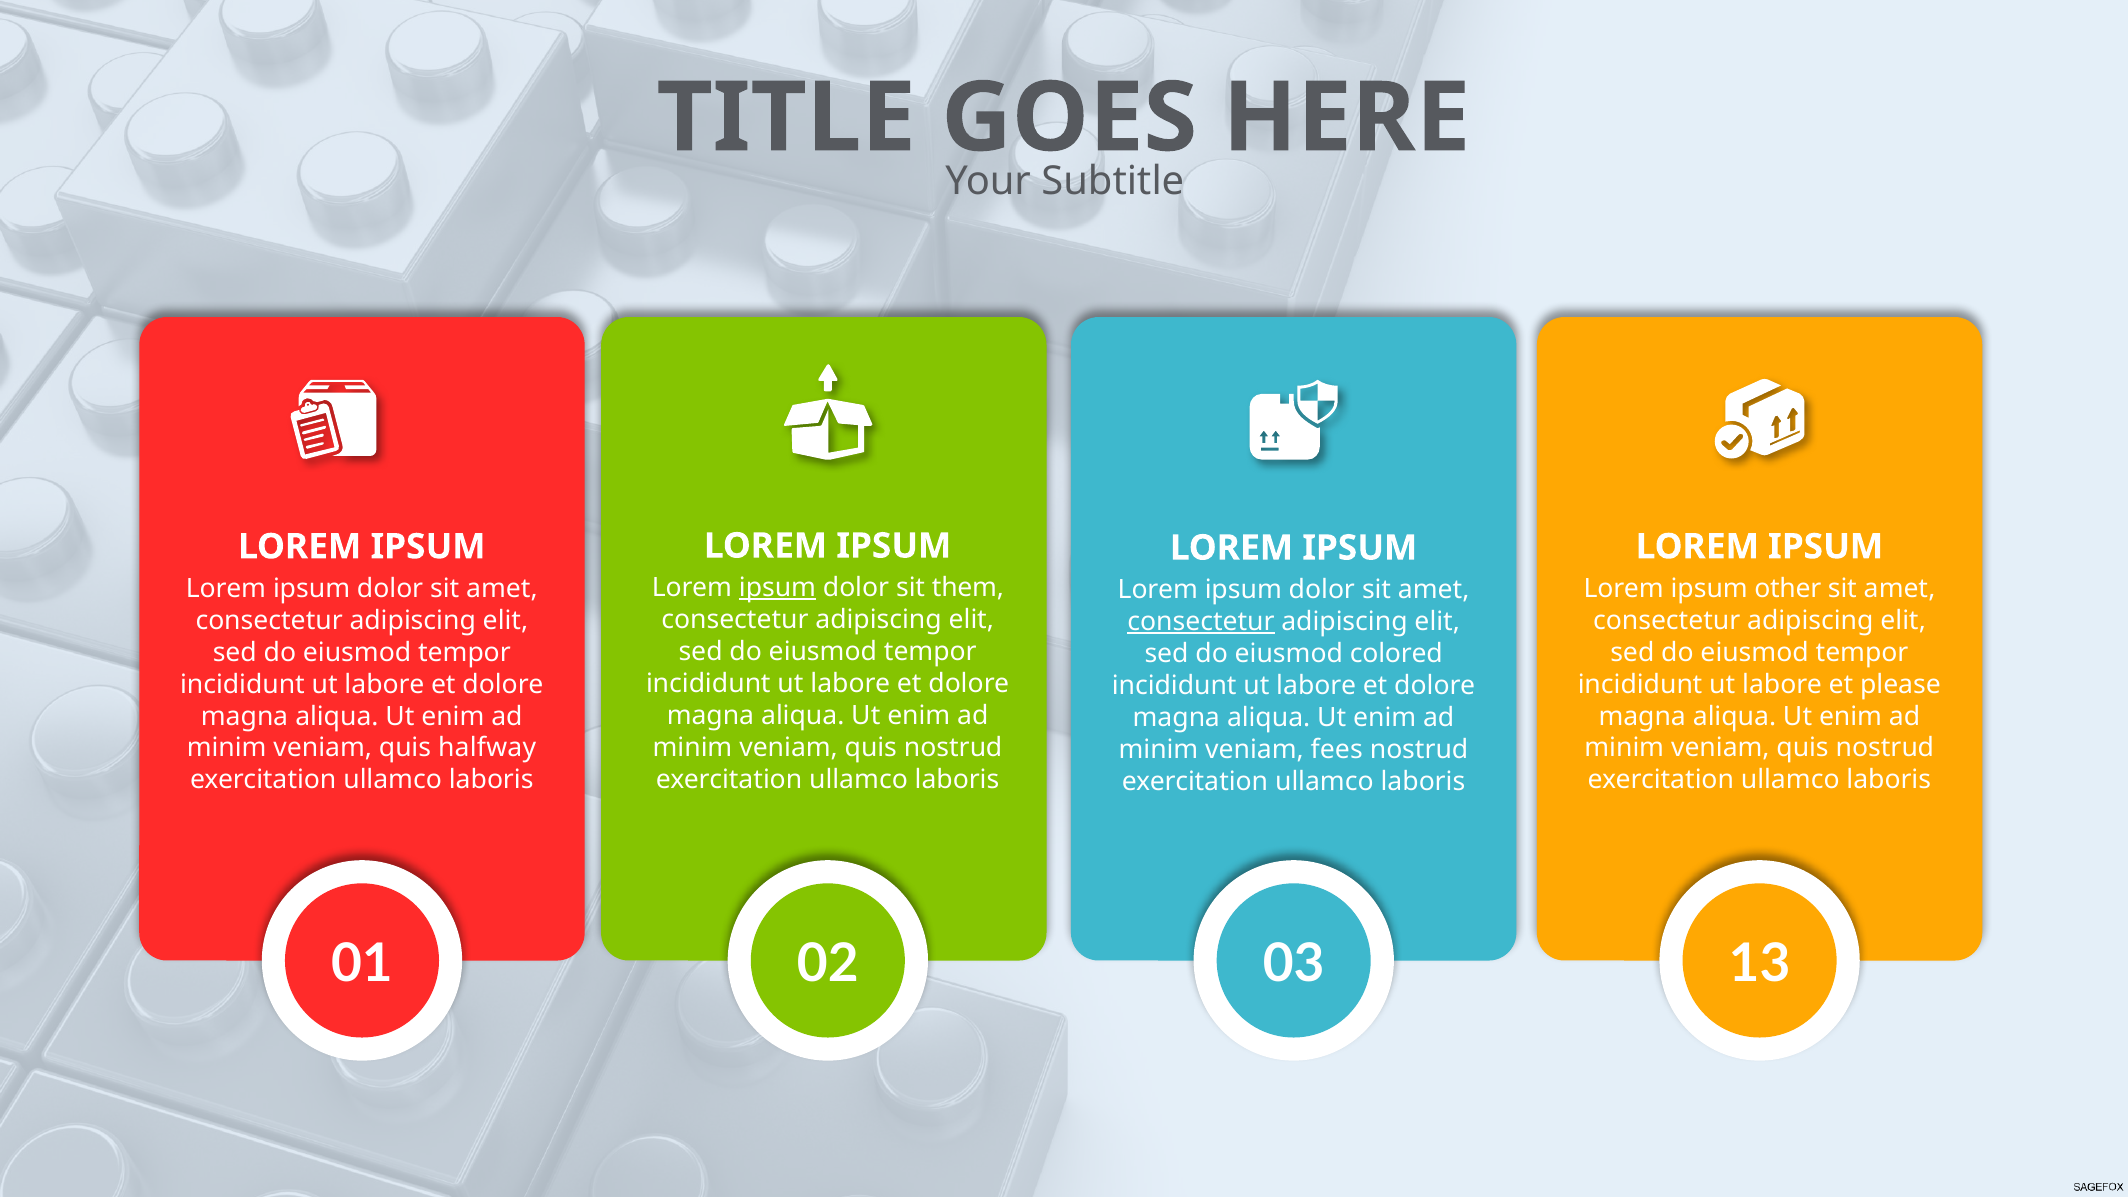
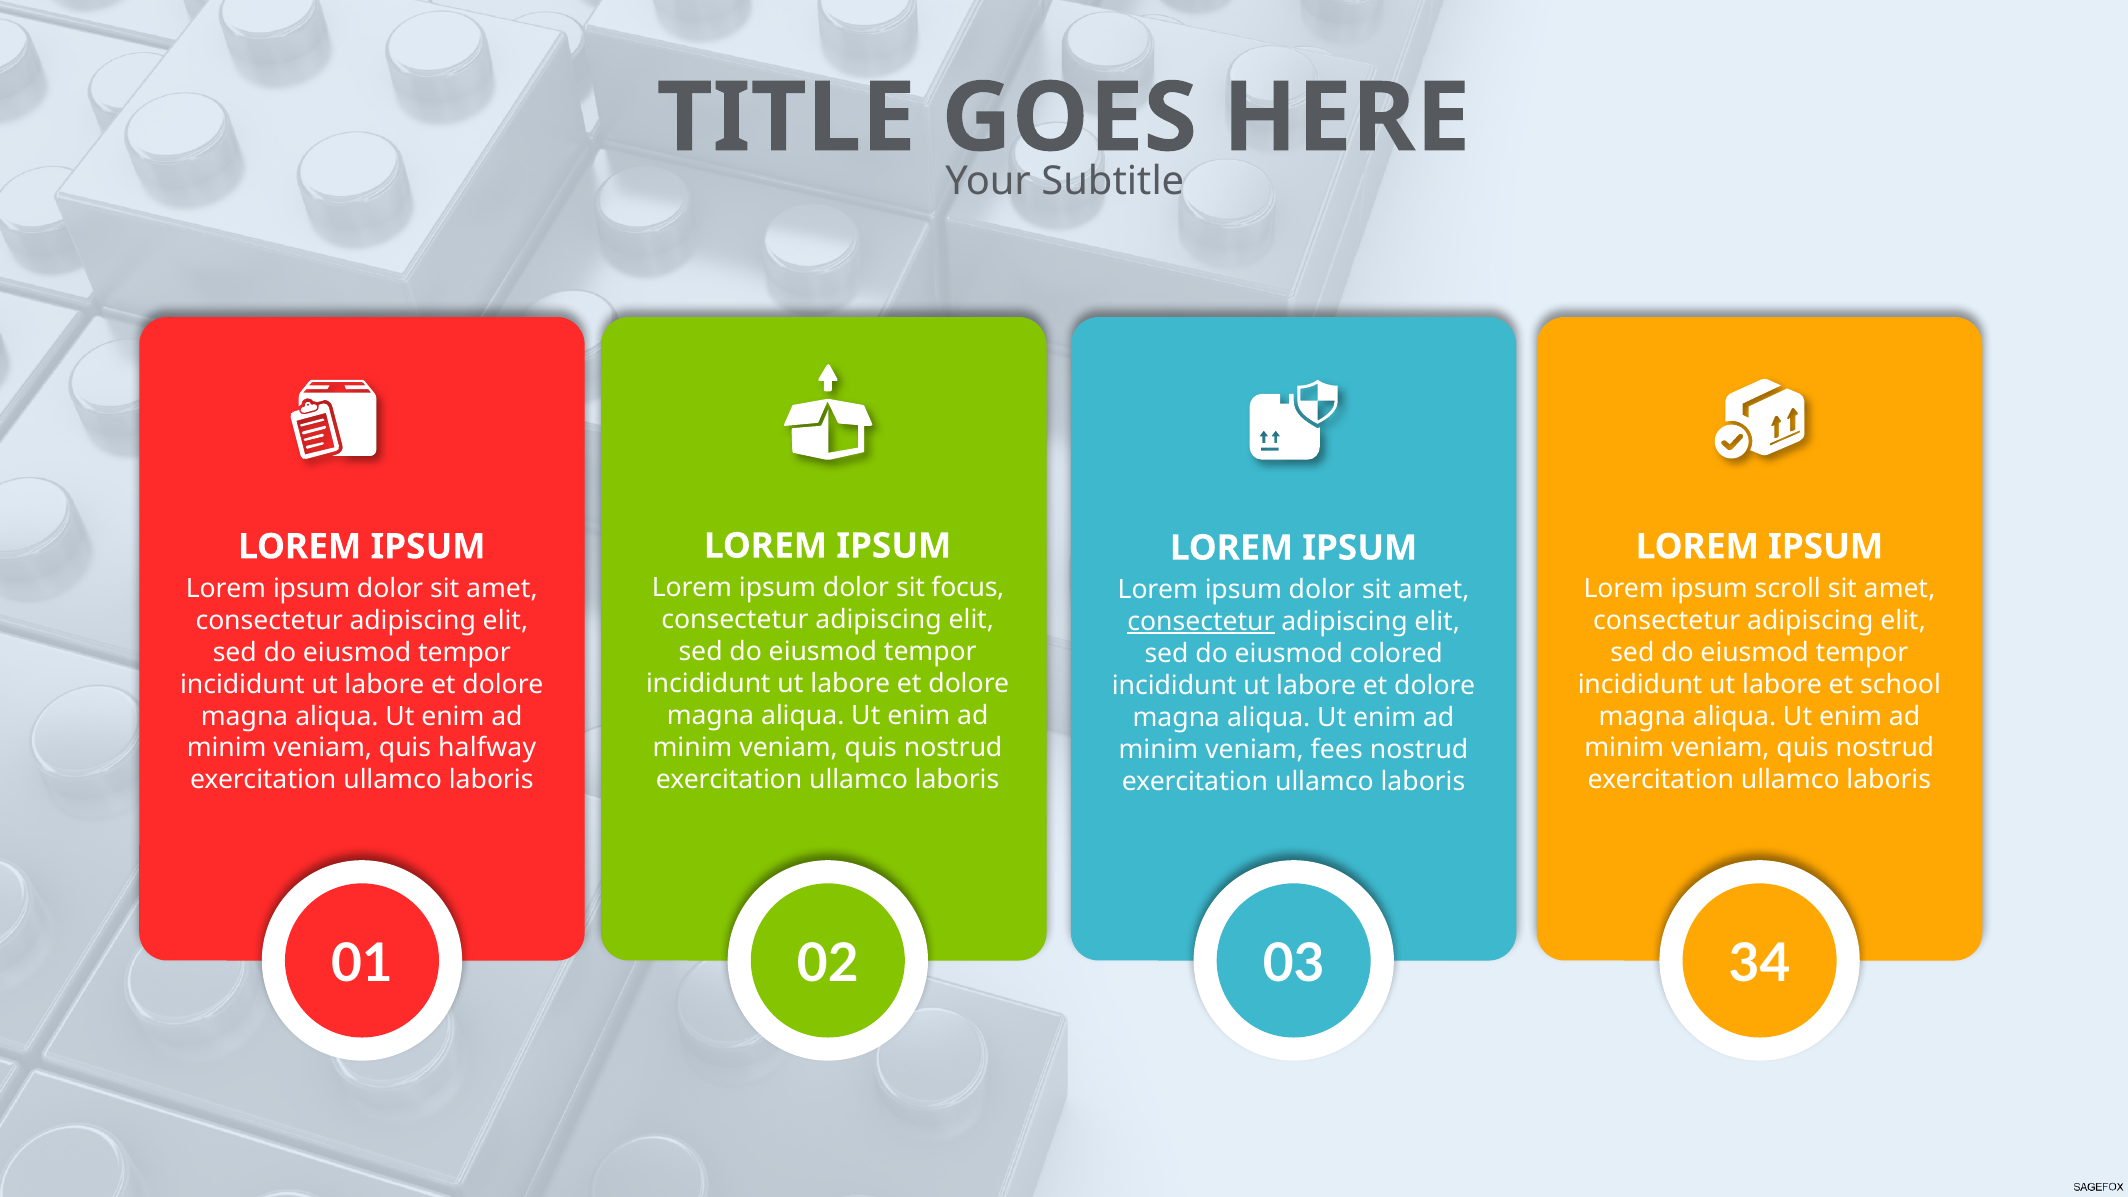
ipsum underline: present -> none (778, 588)
them: them -> focus (968, 588)
other: other -> scroll (1788, 589)
please: please -> school (1900, 684)
13: 13 -> 34 (1760, 964)
